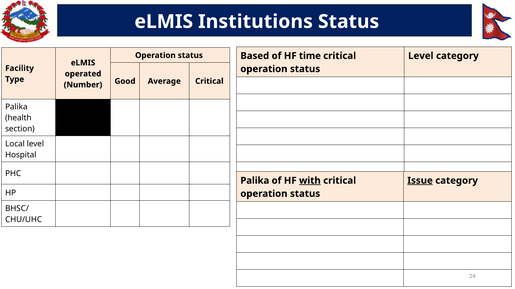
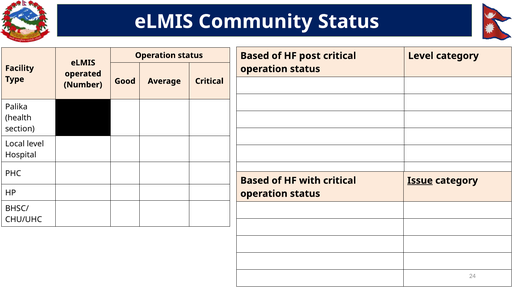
Institutions: Institutions -> Community (255, 22)
time: time -> post (310, 56)
Palika: Palika -> Based (255, 181)
with underline: present -> none (310, 181)
